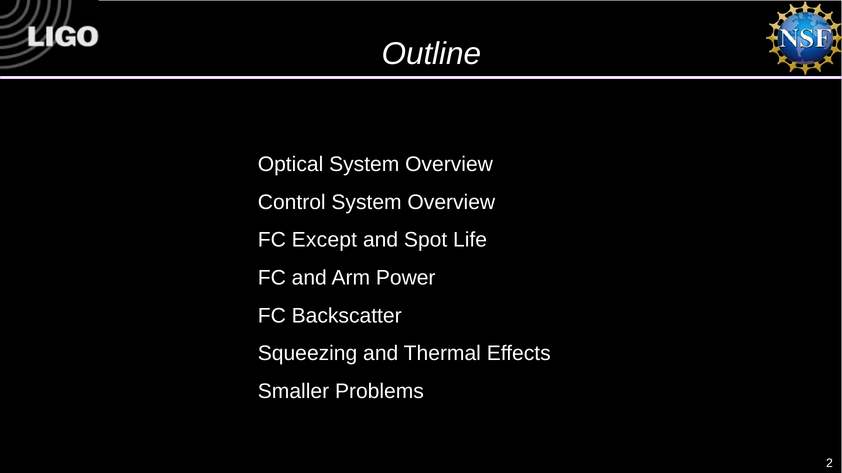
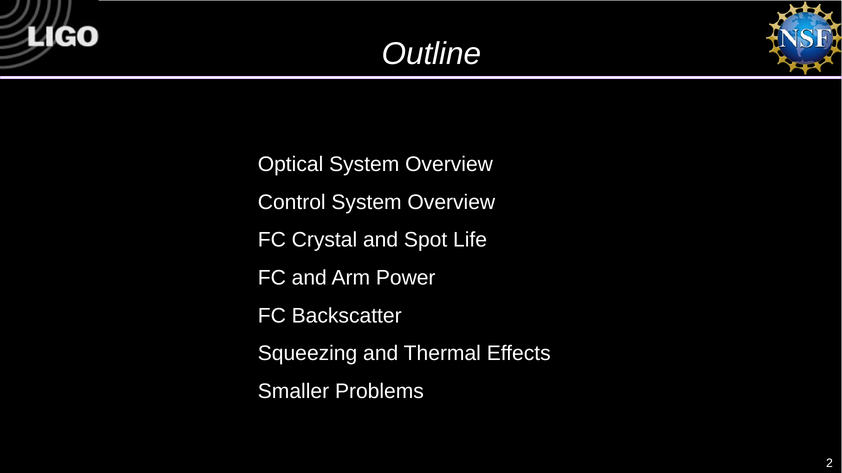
FC Except: Except -> Crystal (324, 240)
